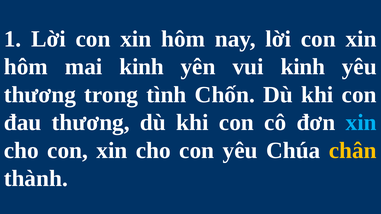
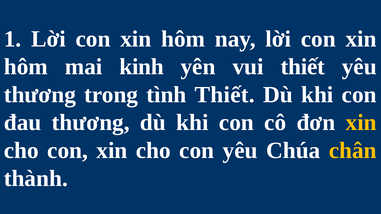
vui kinh: kinh -> thiết (303, 67)
tình Chốn: Chốn -> Thiết (225, 95)
xin colour: light blue -> yellow (361, 123)
